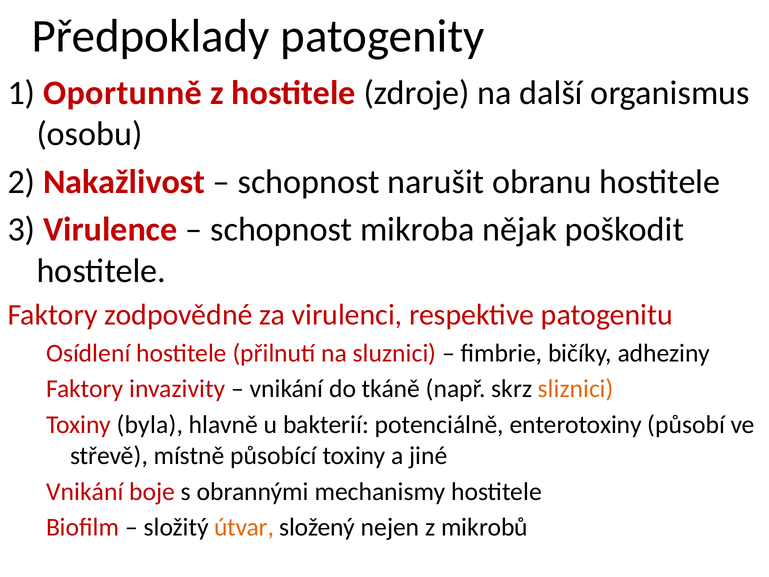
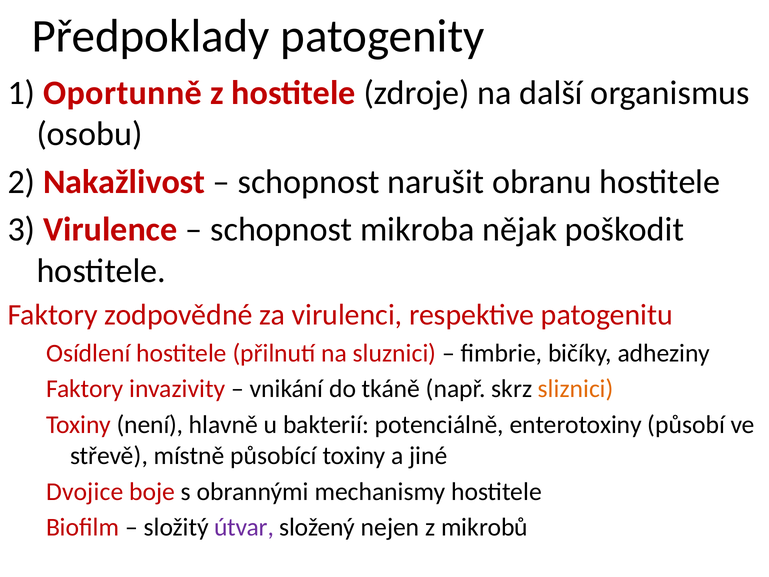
byla: byla -> není (150, 425)
Vnikání: Vnikání -> Dvojice (85, 491)
útvar colour: orange -> purple (244, 527)
